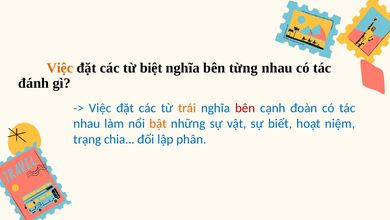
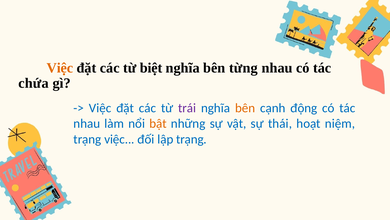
đánh: đánh -> chứa (34, 83)
trái colour: orange -> purple (187, 108)
bên colour: red -> orange (245, 108)
đoàn: đoàn -> động (304, 108)
biết: biết -> thái (280, 123)
trạng chia: chia -> việc (119, 139)
lập phân: phân -> trạng (191, 139)
